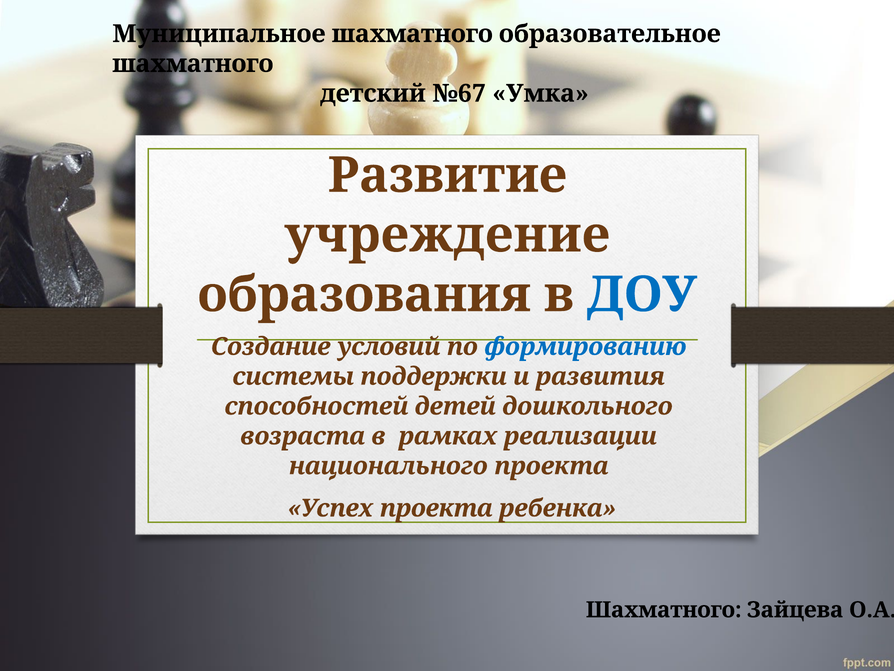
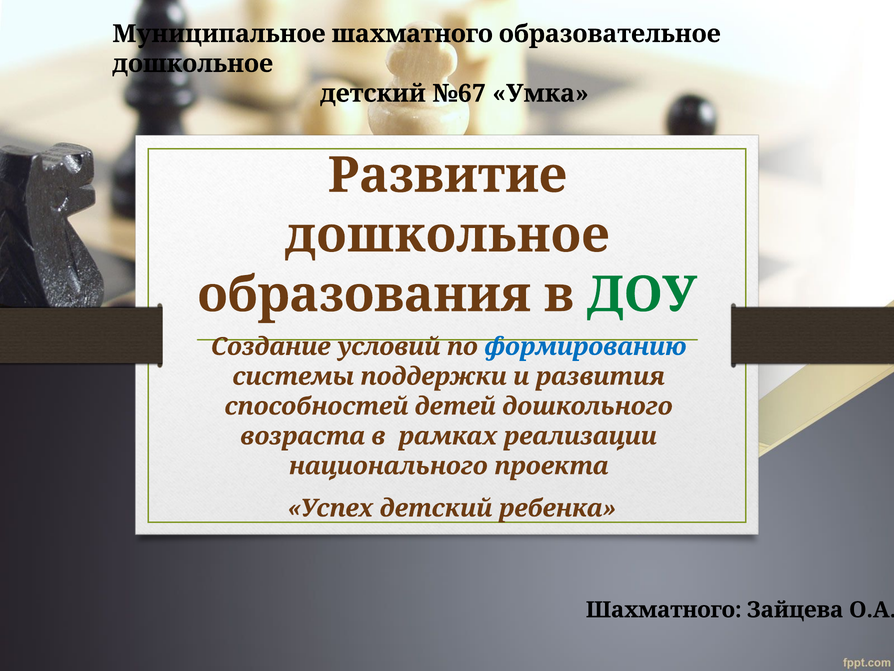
шахматного: шахматного -> дошкольное (193, 64)
учреждение: учреждение -> дошкольное (447, 235)
ДОУ colour: blue -> green (642, 295)
Успех проекта: проекта -> детский (436, 508)
